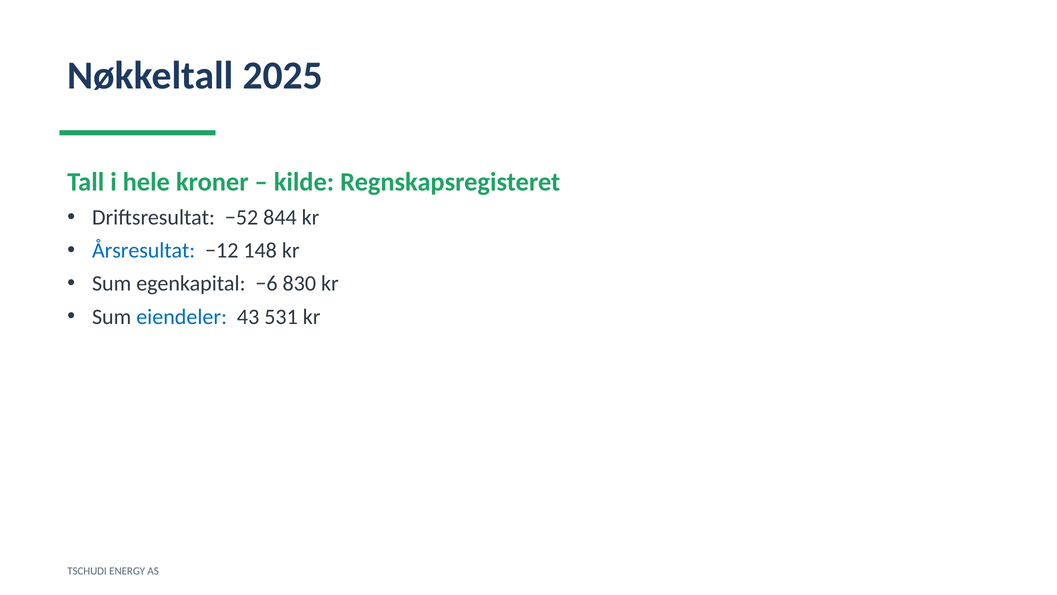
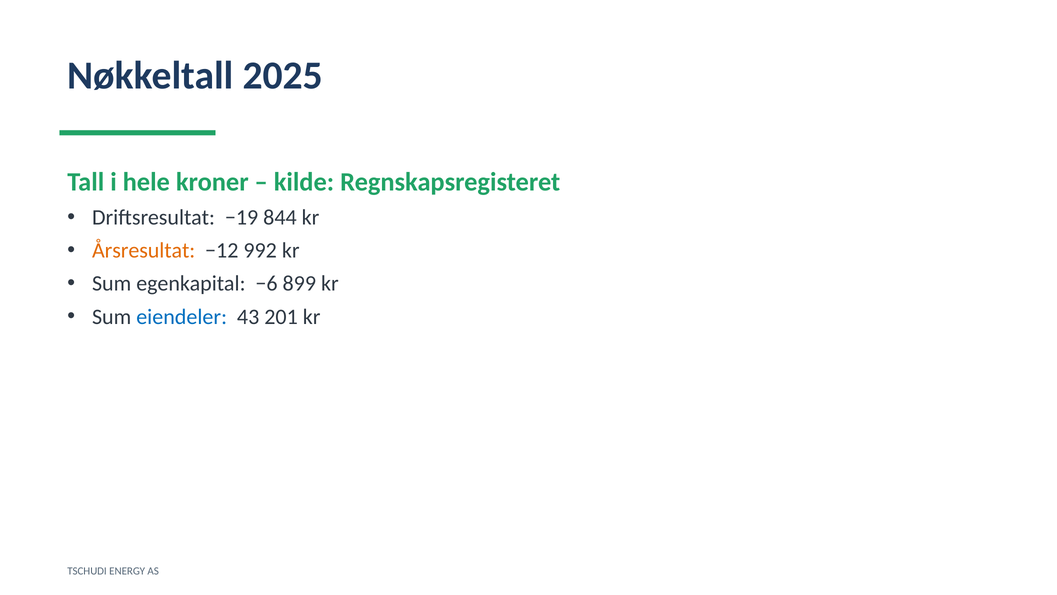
−52: −52 -> −19 (242, 217)
Årsresultat colour: blue -> orange (144, 250)
148: 148 -> 992 (260, 250)
830: 830 -> 899 (299, 283)
531: 531 -> 201 (281, 317)
